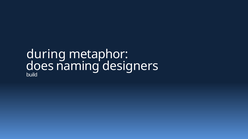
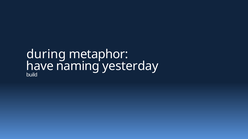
does: does -> have (40, 66)
designers: designers -> yesterday (130, 66)
